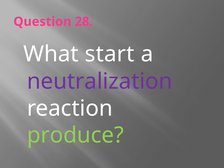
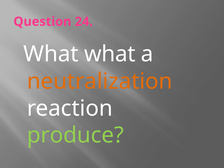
28: 28 -> 24 (84, 22)
What start: start -> what (110, 54)
neutralization colour: purple -> orange (100, 81)
